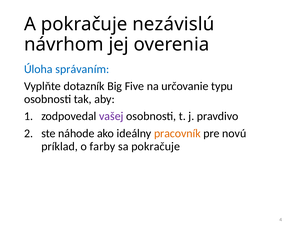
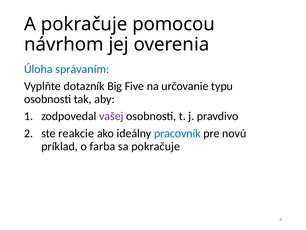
nezávislú: nezávislú -> pomocou (174, 24)
náhode: náhode -> reakcie (76, 133)
pracovník colour: orange -> blue (177, 133)
farby: farby -> farba (103, 146)
